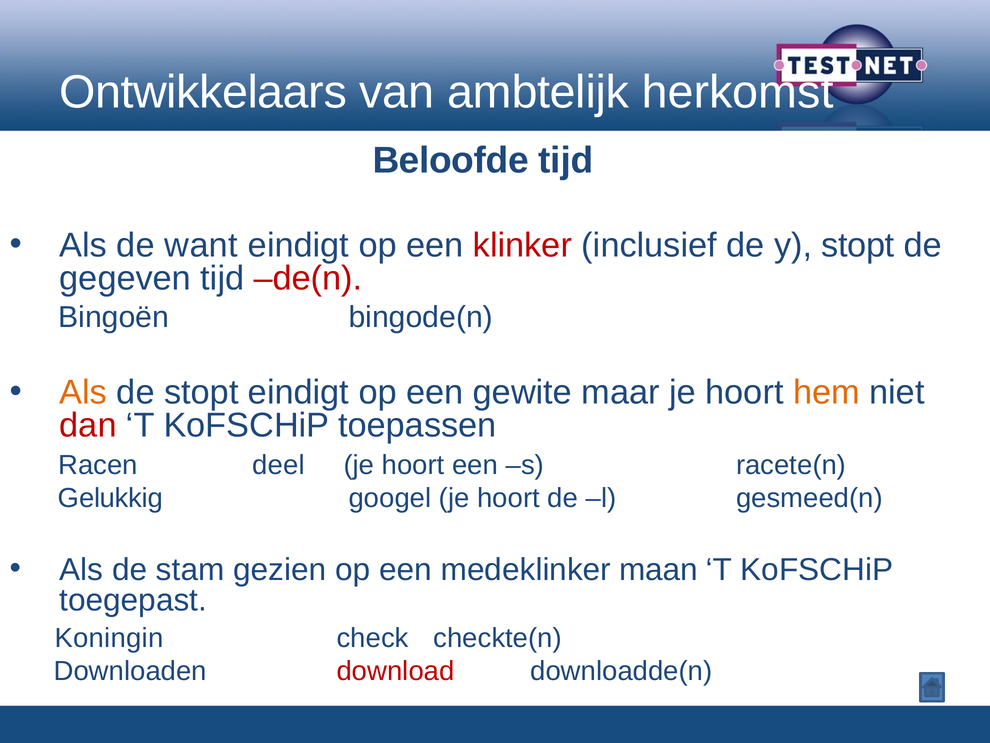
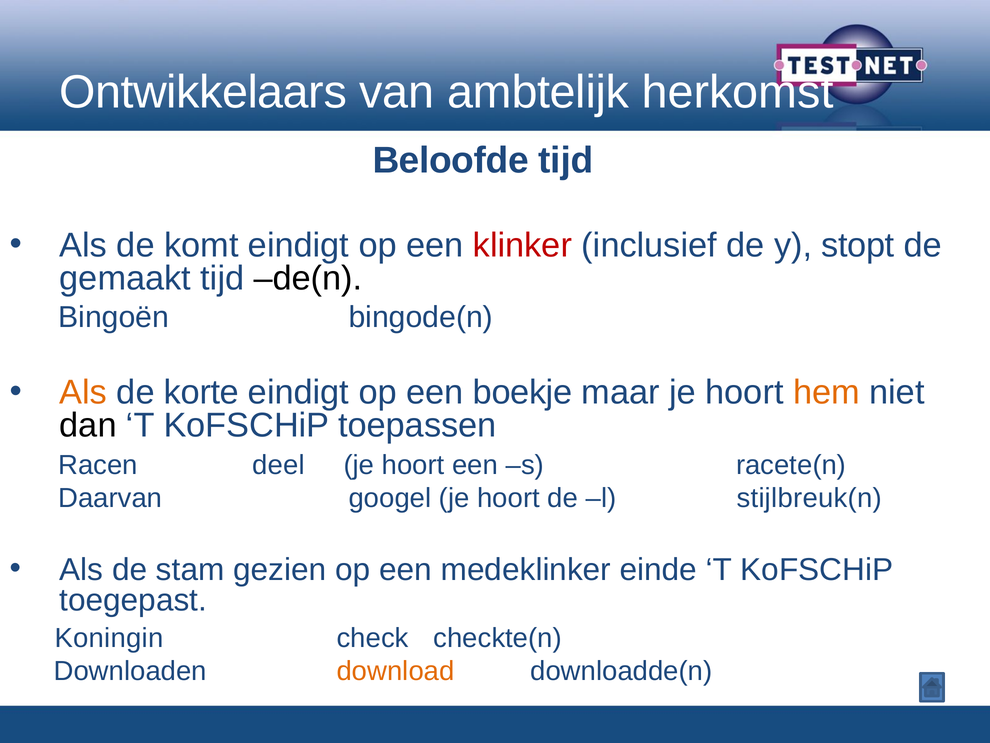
want: want -> komt (201, 245)
gegeven: gegeven -> gemaakt (125, 278)
de(n colour: red -> black (308, 278)
de stopt: stopt -> korte (201, 392)
gewite: gewite -> boekje (523, 392)
dan colour: red -> black (88, 425)
Gelukkig: Gelukkig -> Daarvan (110, 498)
gesmeed(n: gesmeed(n -> stijlbreuk(n (809, 498)
maan: maan -> einde (658, 569)
download colour: red -> orange (396, 671)
